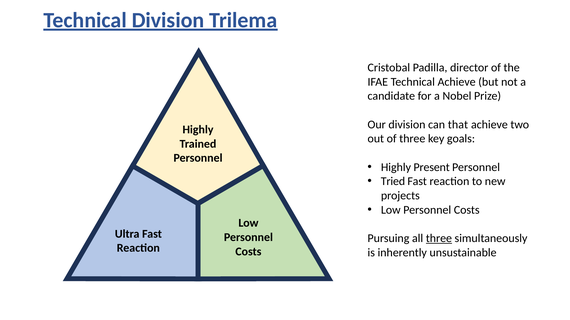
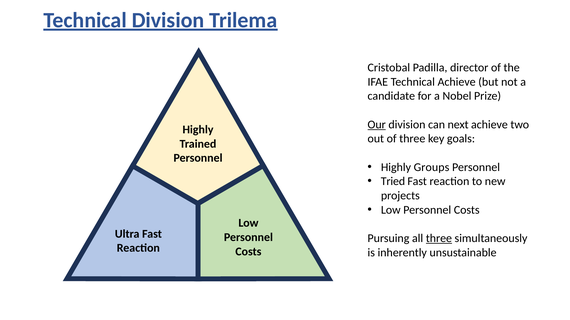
Our underline: none -> present (377, 125)
that: that -> next (458, 125)
Present: Present -> Groups (432, 167)
